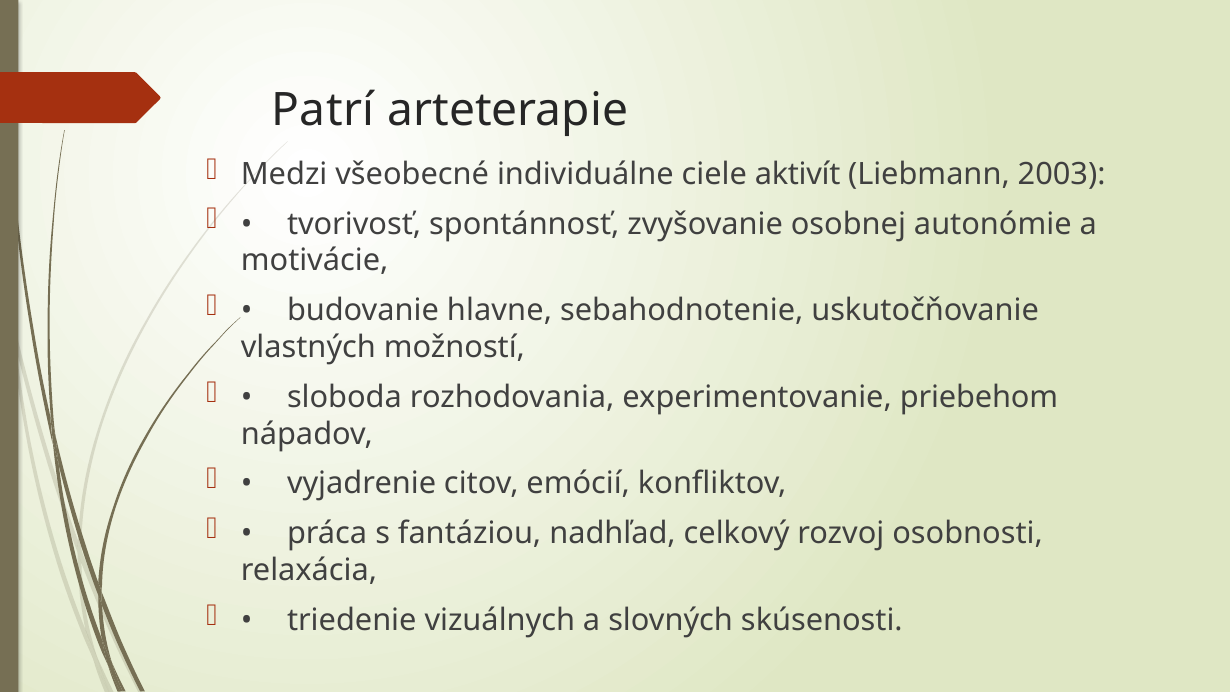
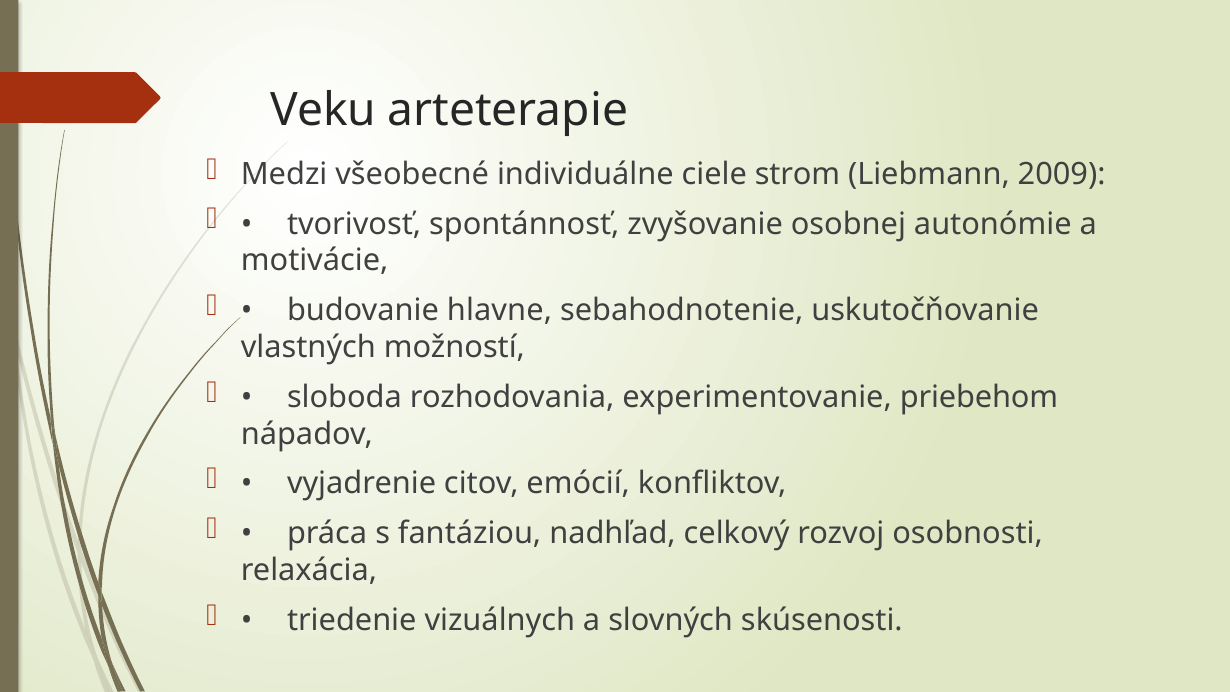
Patrí: Patrí -> Veku (324, 110)
aktivít: aktivít -> strom (798, 174)
2003: 2003 -> 2009 (1062, 174)
